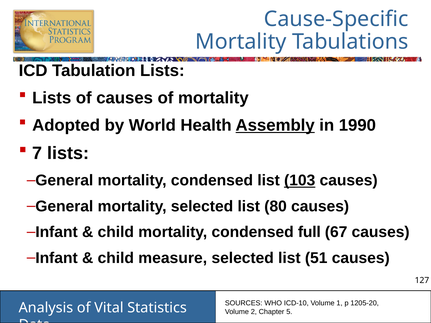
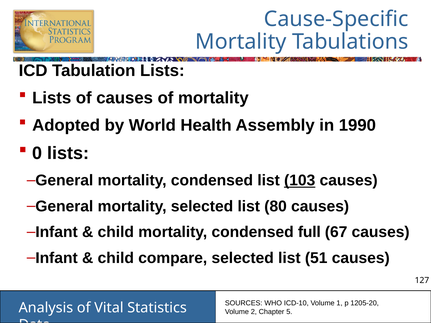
Assembly underline: present -> none (275, 125)
7: 7 -> 0 (37, 153)
measure: measure -> compare (173, 258)
